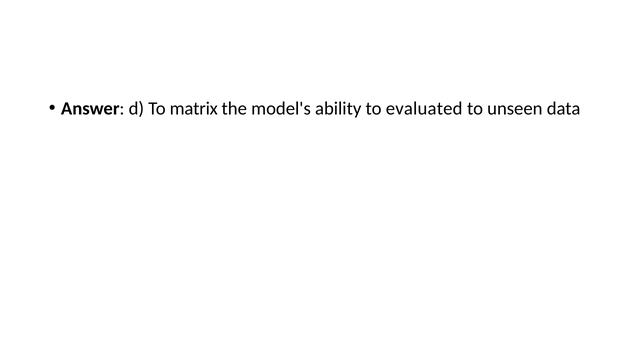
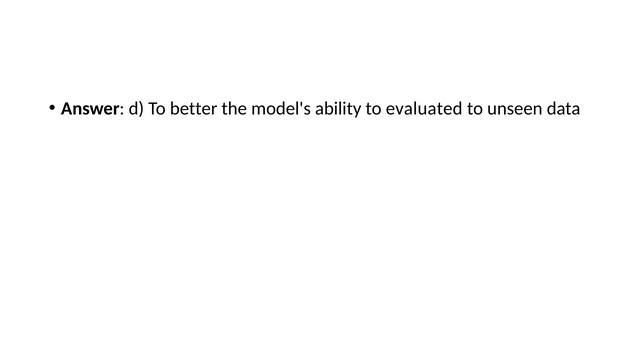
matrix: matrix -> better (194, 109)
